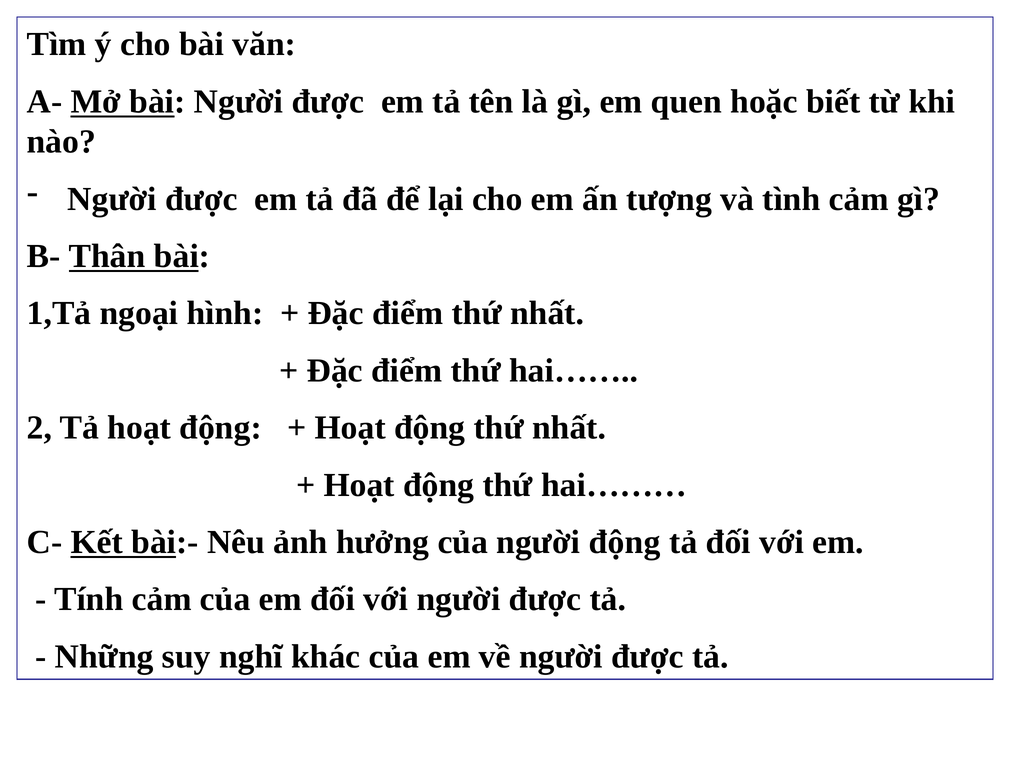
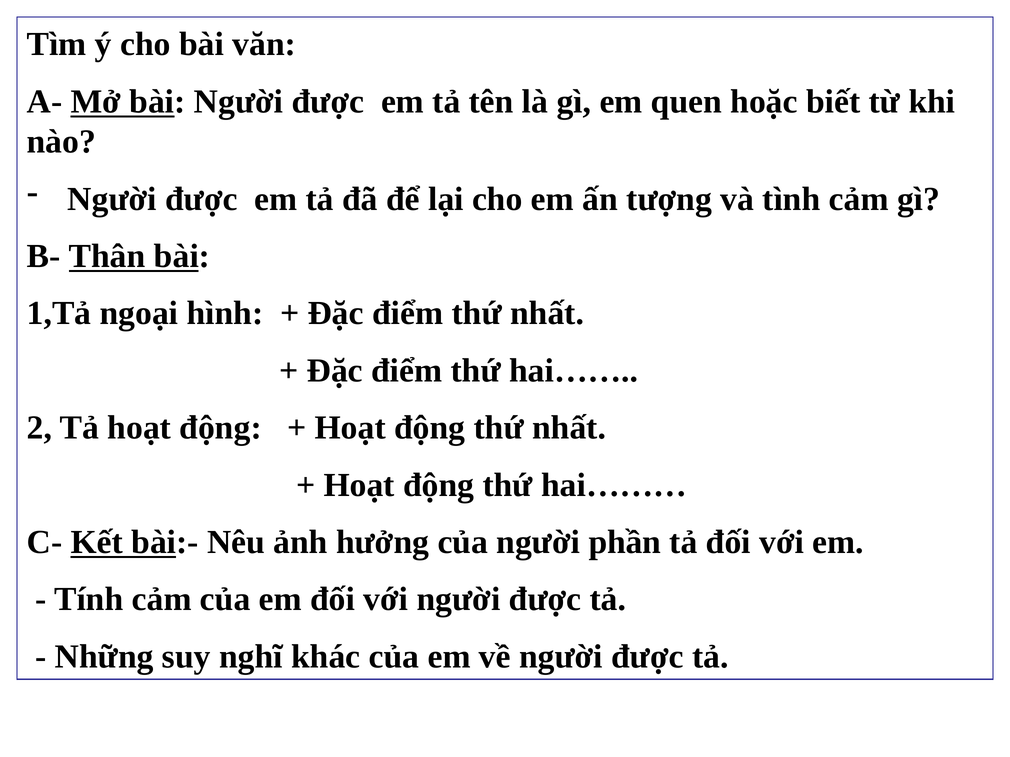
người động: động -> phần (625, 542)
